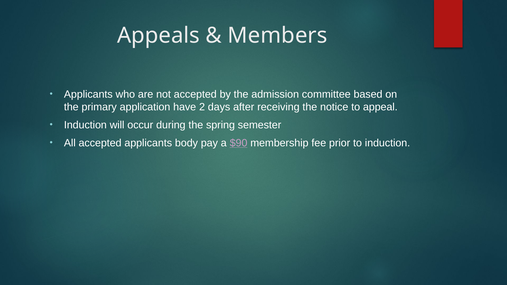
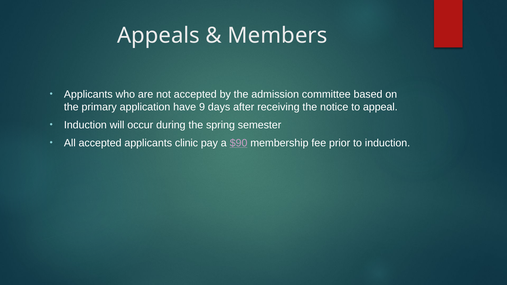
2: 2 -> 9 (202, 107)
body: body -> clinic (187, 143)
